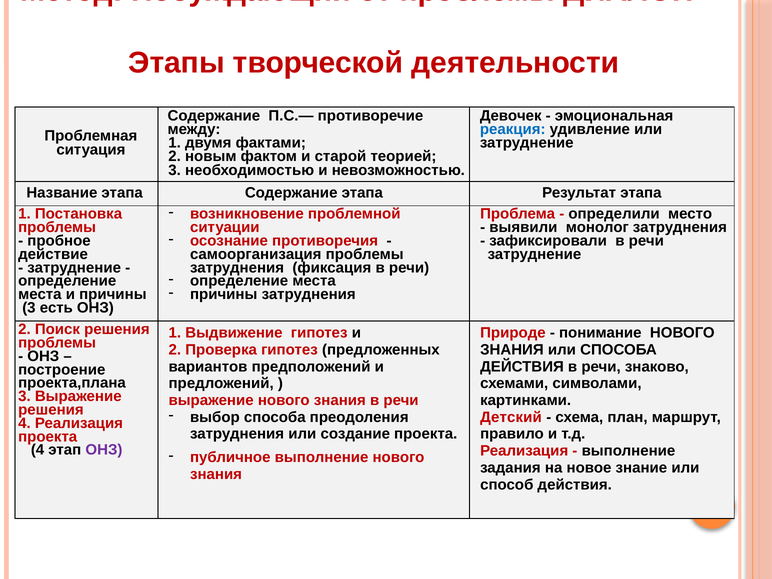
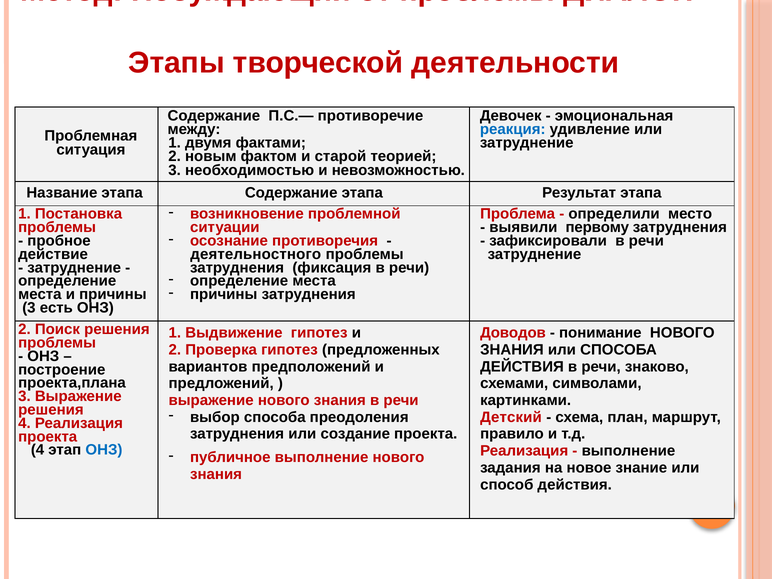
монолог: монолог -> первому (597, 227)
самоорганизация: самоорганизация -> деятельностного (256, 254)
Природе: Природе -> Доводов (513, 333)
ОНЗ colour: purple -> blue (104, 450)
